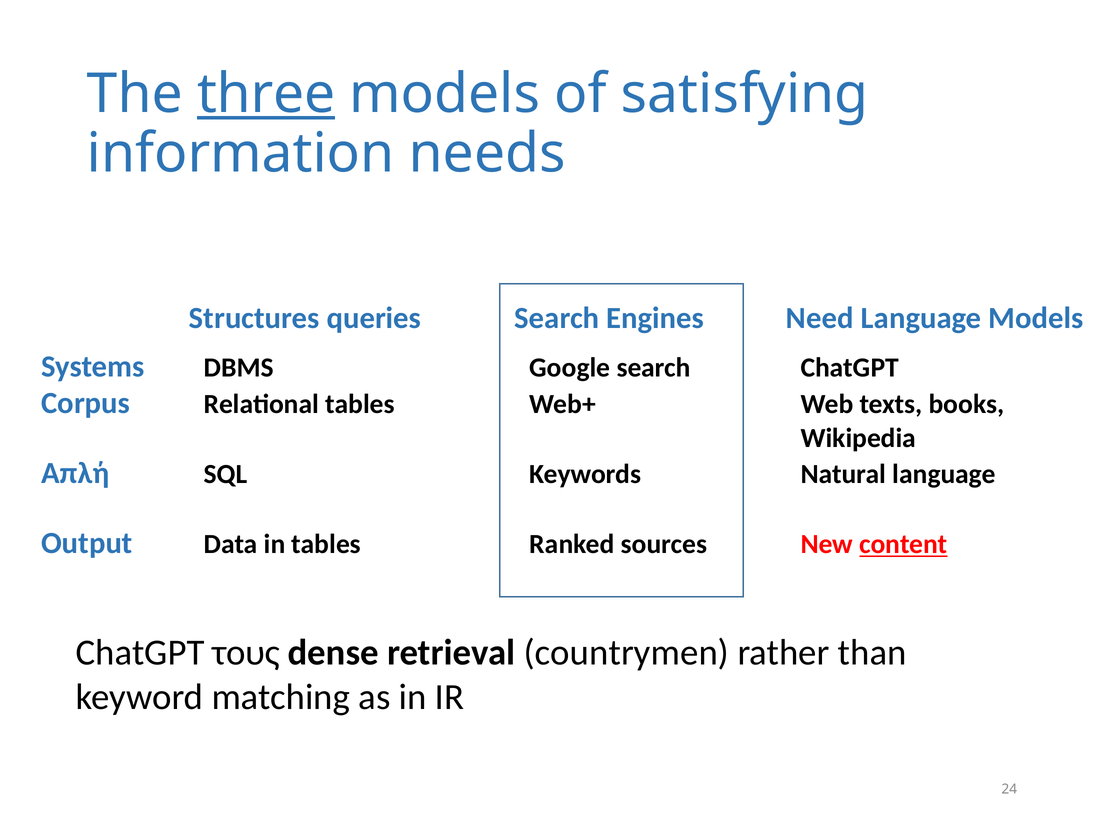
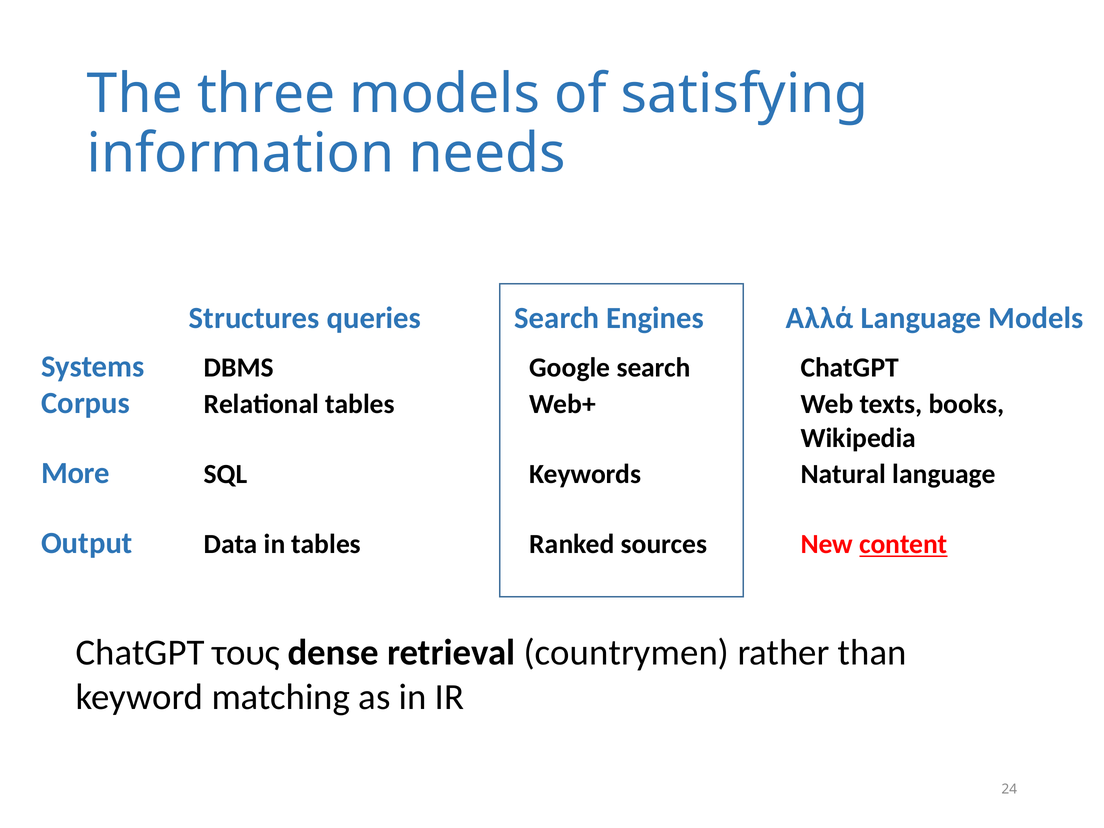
three underline: present -> none (266, 94)
Need: Need -> Αλλά (820, 318)
Απλή: Απλή -> More (75, 473)
